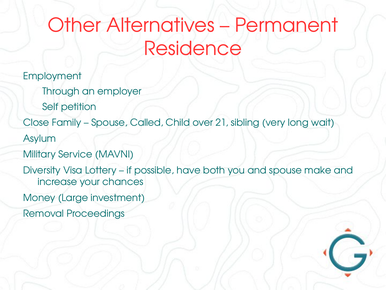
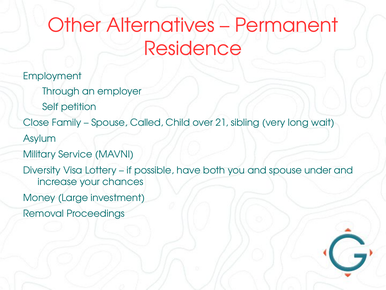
make: make -> under (318, 170)
